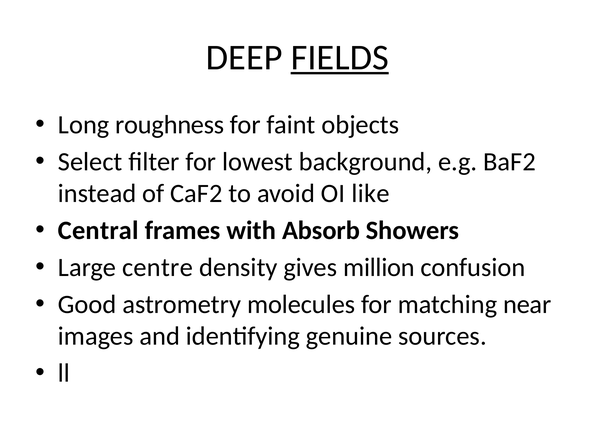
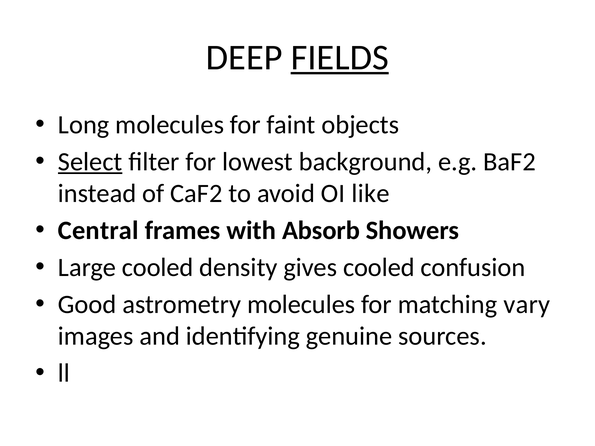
Long roughness: roughness -> molecules (170, 125)
Select underline: none -> present (90, 162)
Large centre: centre -> cooled (158, 268)
gives million: million -> cooled (379, 268)
near: near -> vary (527, 305)
